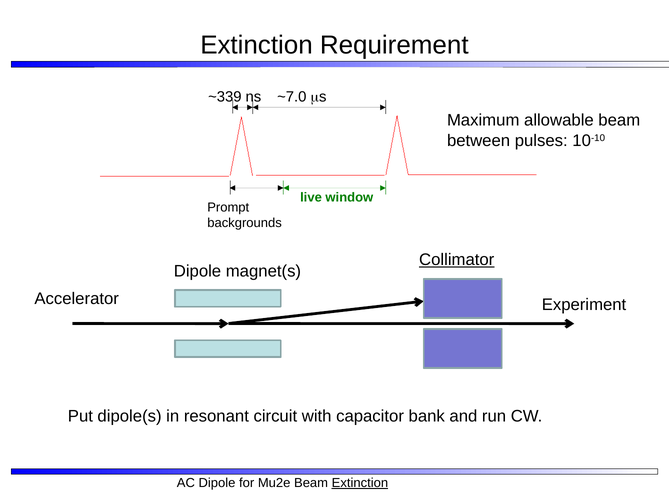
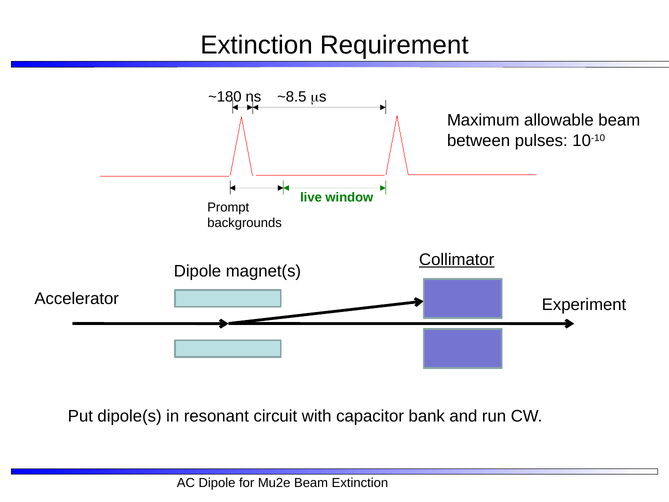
~339: ~339 -> ~180 (225, 97)
~7.0: ~7.0 -> ~8.5 (292, 97)
Extinction underline: present -> none (360, 483)
